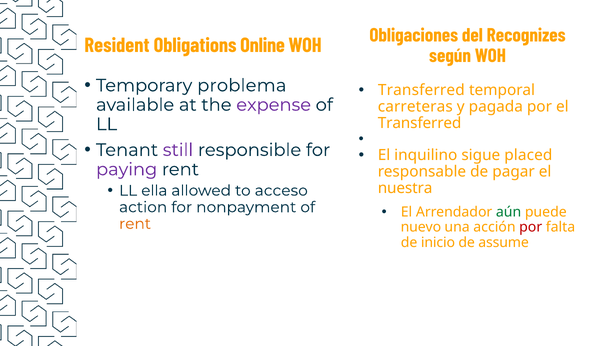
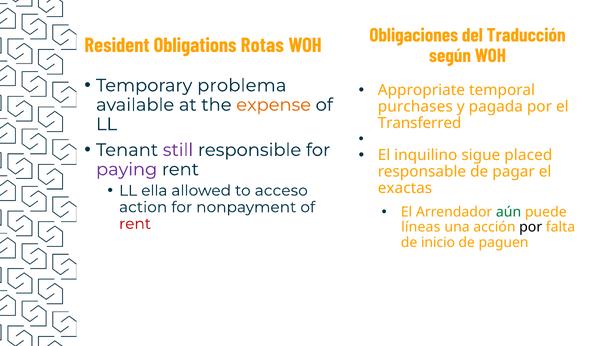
Recognizes: Recognizes -> Traducción (526, 35)
Online: Online -> Rotas (262, 46)
Transferred: Transferred -> Appropriate (421, 90)
expense colour: purple -> orange (274, 105)
carreteras: carreteras -> purchases (415, 107)
nuestra: nuestra -> exactas (405, 188)
rent colour: orange -> red (135, 224)
nuevo: nuevo -> líneas (421, 227)
por colour: red -> black (531, 227)
assume: assume -> paguen (504, 242)
